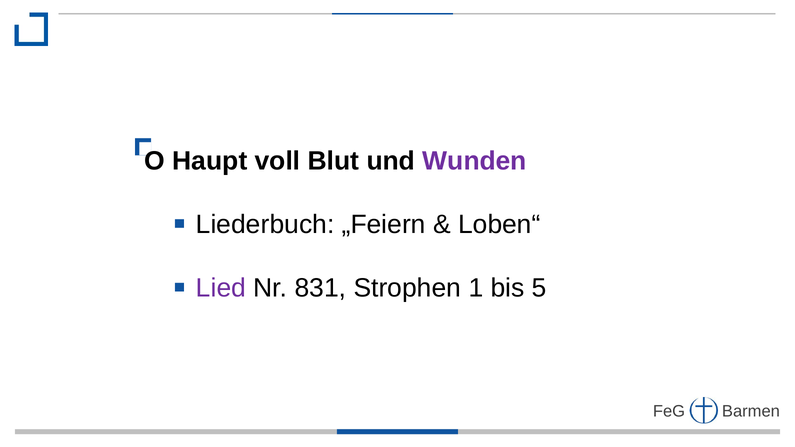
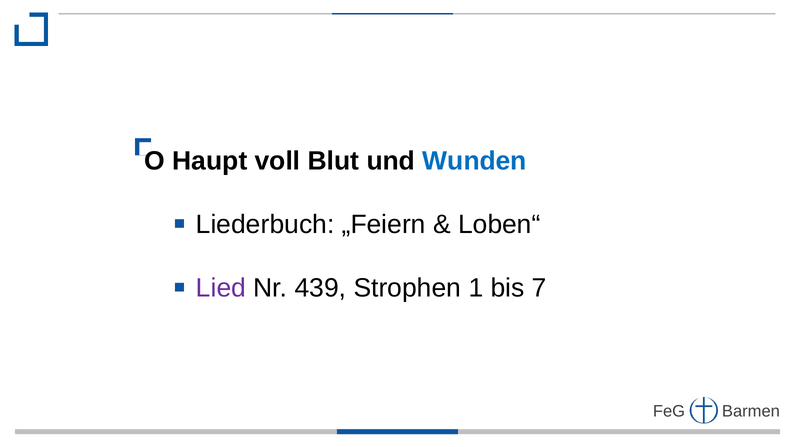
Wunden colour: purple -> blue (475, 161)
831: 831 -> 439 (320, 288)
5: 5 -> 7 (539, 288)
